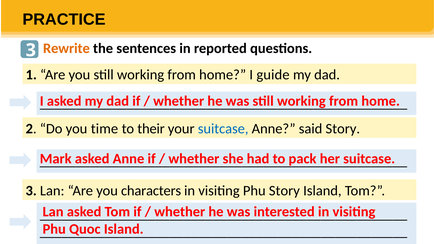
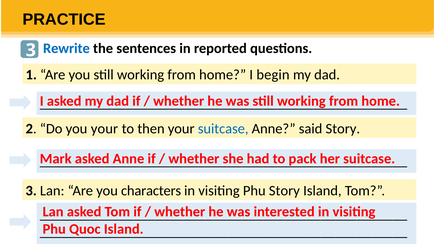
Rewrite colour: orange -> blue (66, 48)
guide: guide -> begin (273, 75)
you time: time -> your (105, 129)
their: their -> then (151, 129)
